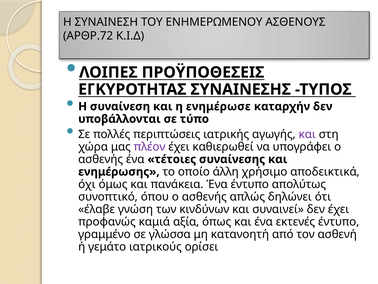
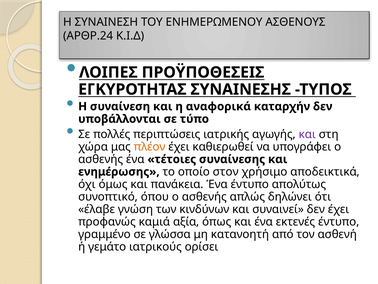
ΑΡΘΡ.72: ΑΡΘΡ.72 -> ΑΡΘΡ.24 (88, 36)
ενημέρωσε: ενημέρωσε -> αναφορικά (218, 106)
πλέον colour: purple -> orange (150, 147)
άλλη: άλλη -> στον (226, 171)
